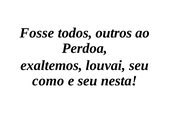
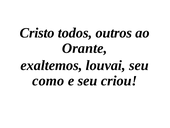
Fosse: Fosse -> Cristo (37, 33)
Perdoa: Perdoa -> Orante (85, 48)
nesta: nesta -> criou (119, 80)
